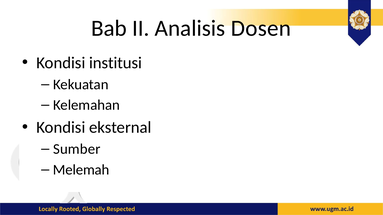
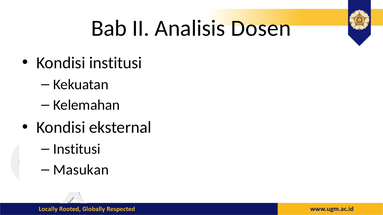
Sumber: Sumber -> Institusi (77, 149)
Melemah: Melemah -> Masukan (81, 170)
